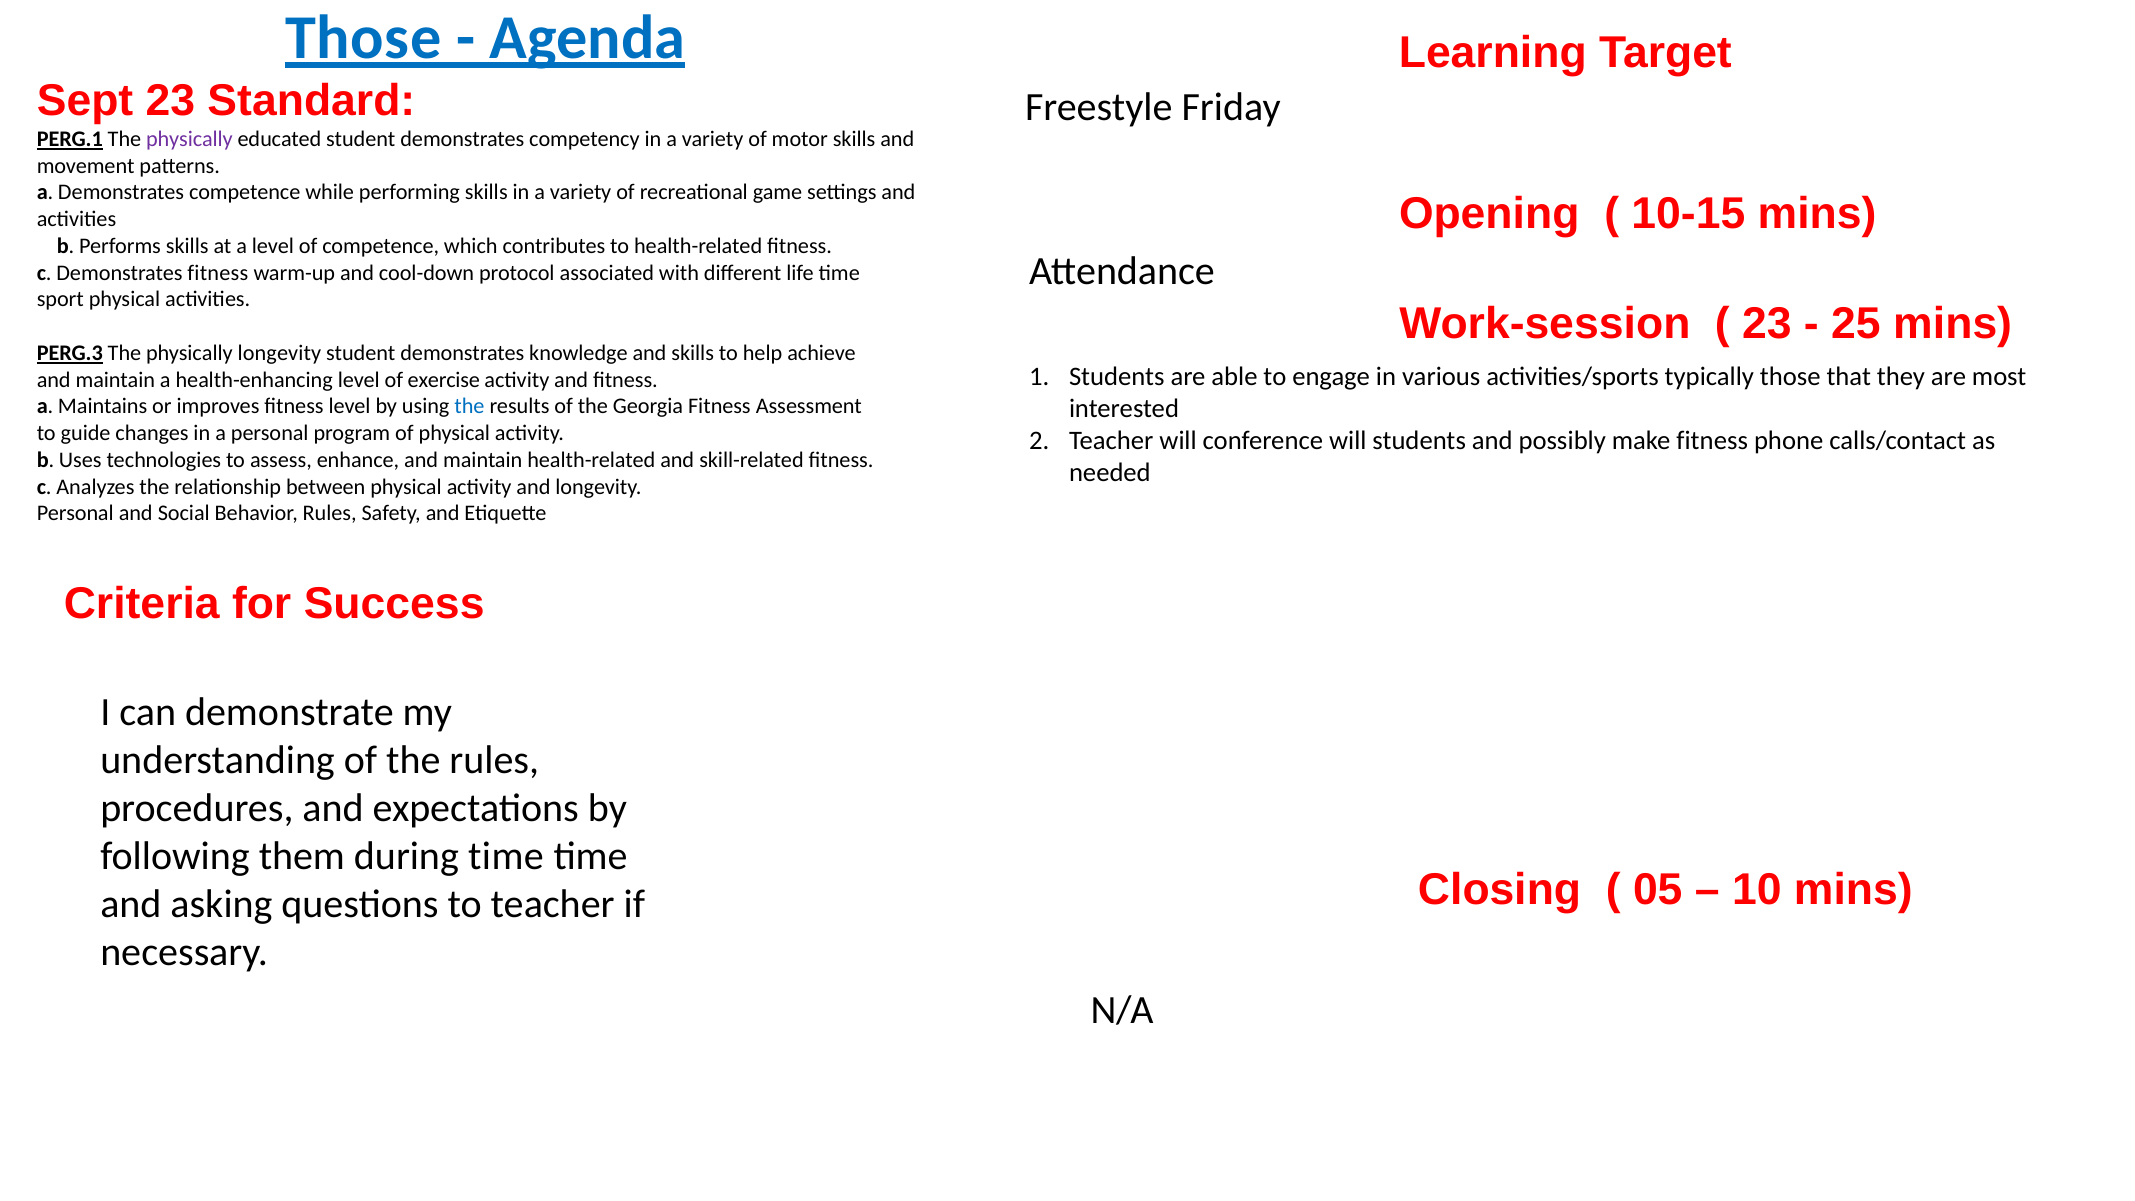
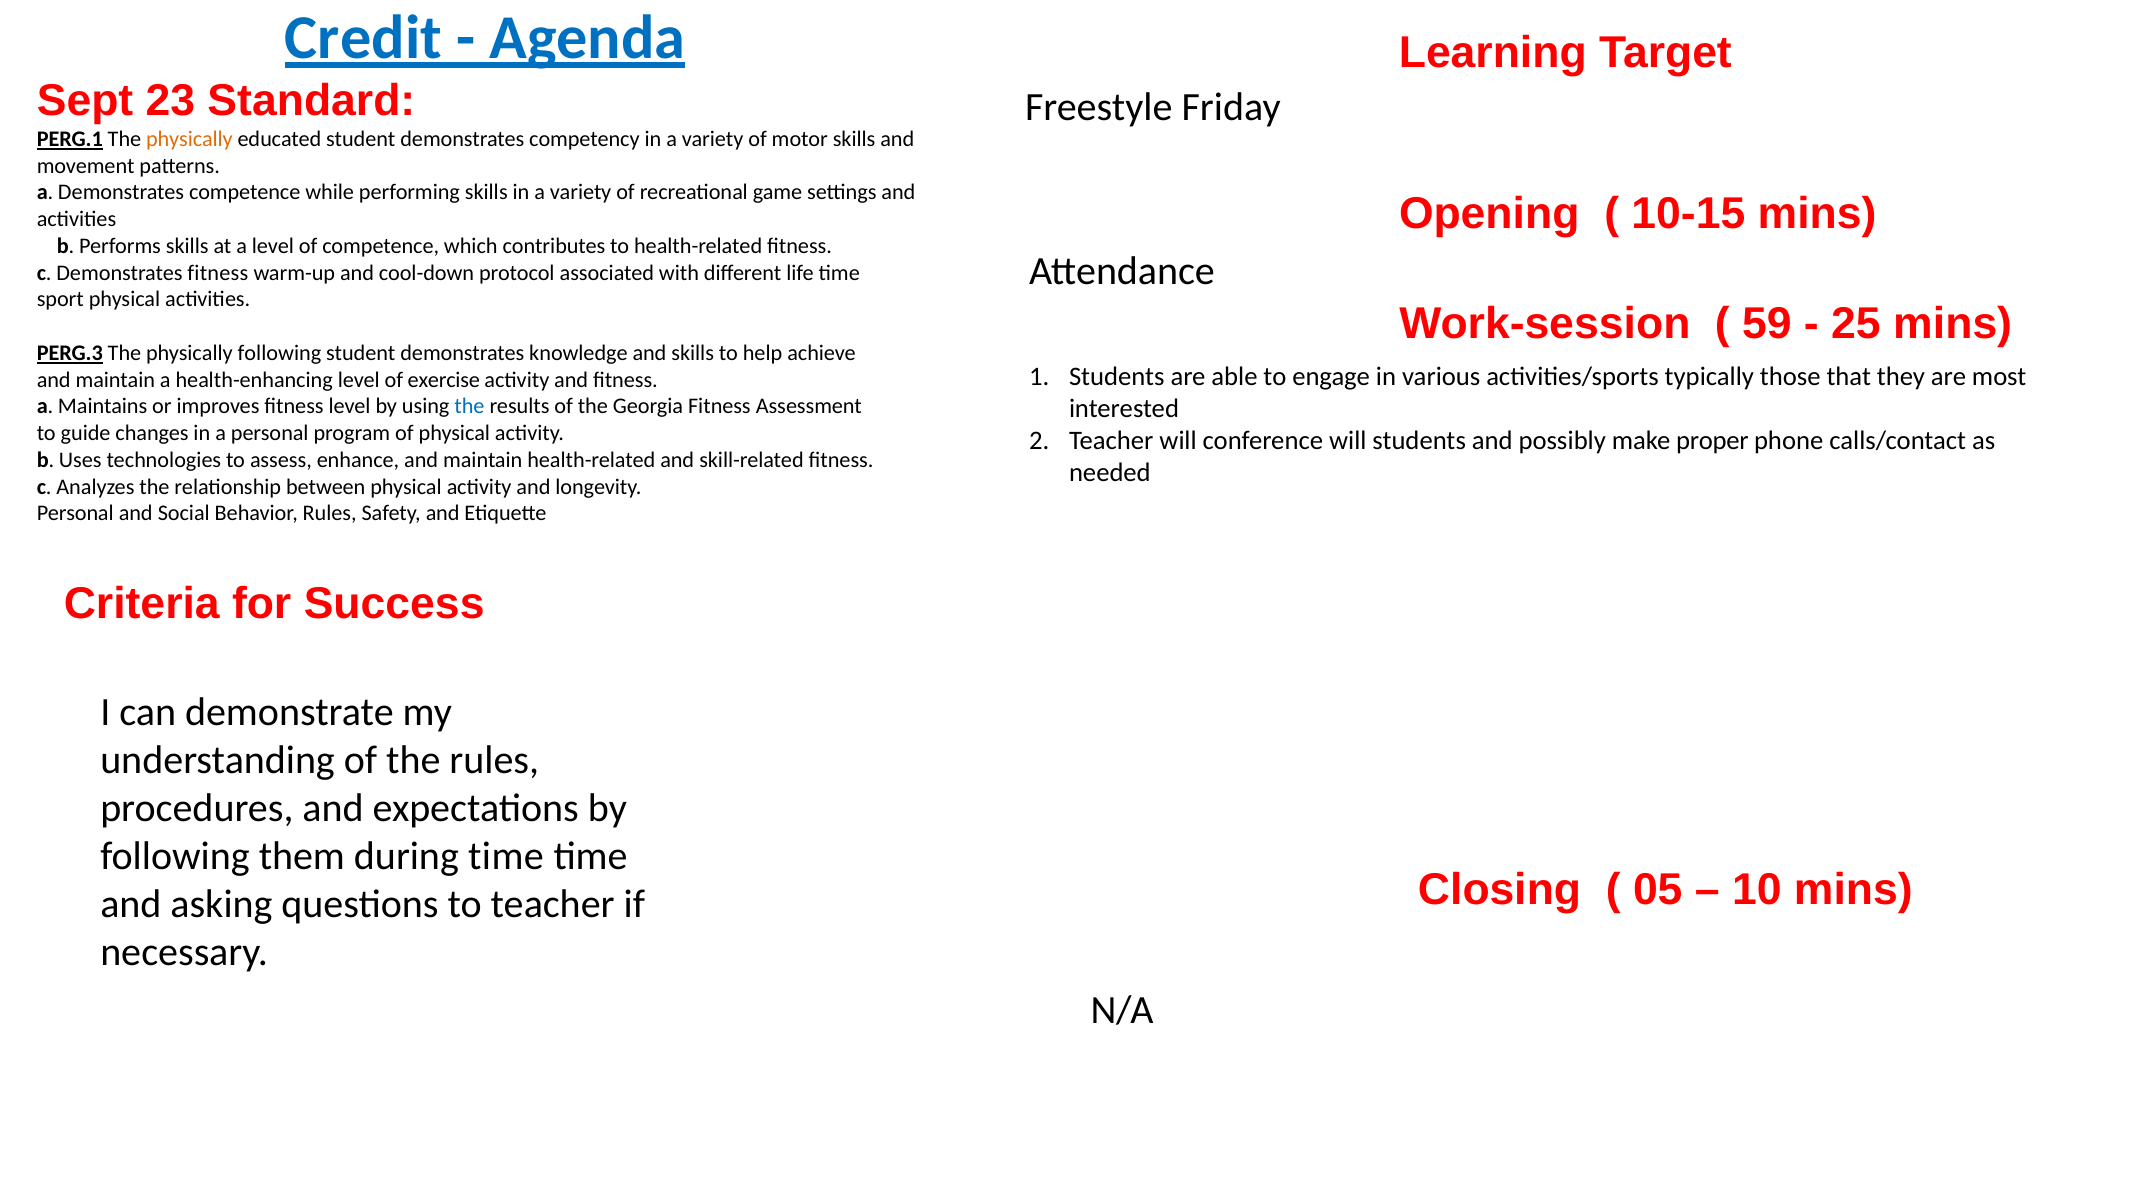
Those: Those -> Credit (363, 38)
physically colour: purple -> orange (189, 139)
23: 23 -> 59 (1767, 324)
physically longevity: longevity -> following (279, 353)
make fitness: fitness -> proper (1712, 441)
